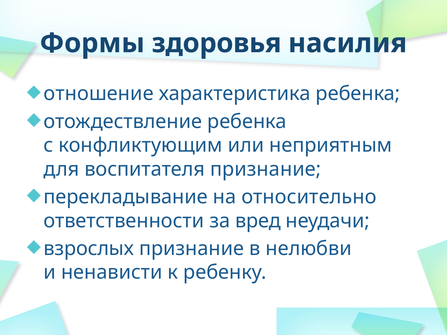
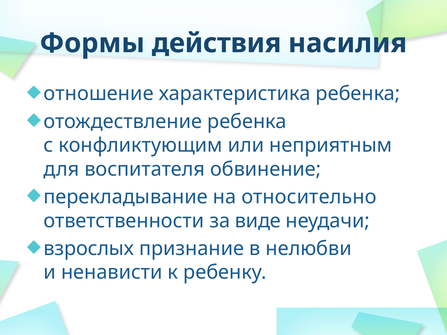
здоровья: здоровья -> действия (217, 43)
воспитателя признание: признание -> обвинение (266, 169)
вред: вред -> виде (258, 221)
